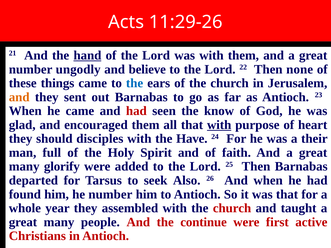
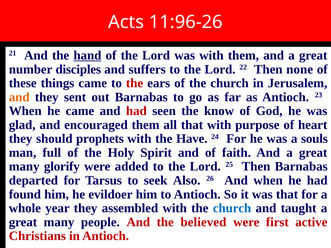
11:29-26: 11:29-26 -> 11:96-26 (186, 22)
ungodly: ungodly -> disciples (78, 69)
believe: believe -> suffers (147, 69)
the colour: blue -> red (135, 83)
with underline: present -> none (219, 125)
disciples: disciples -> prophets (100, 139)
their: their -> souls (314, 139)
he number: number -> evildoer (110, 194)
church colour: red -> blue (232, 208)
continue: continue -> believed (203, 222)
